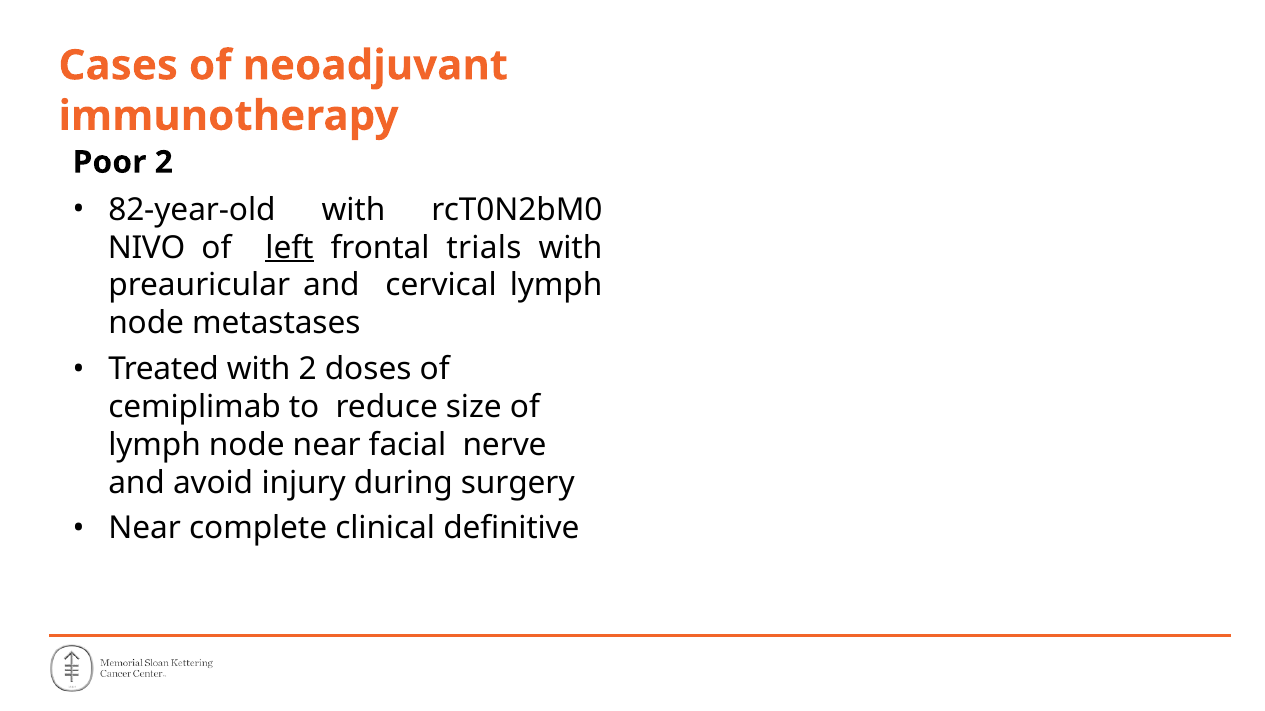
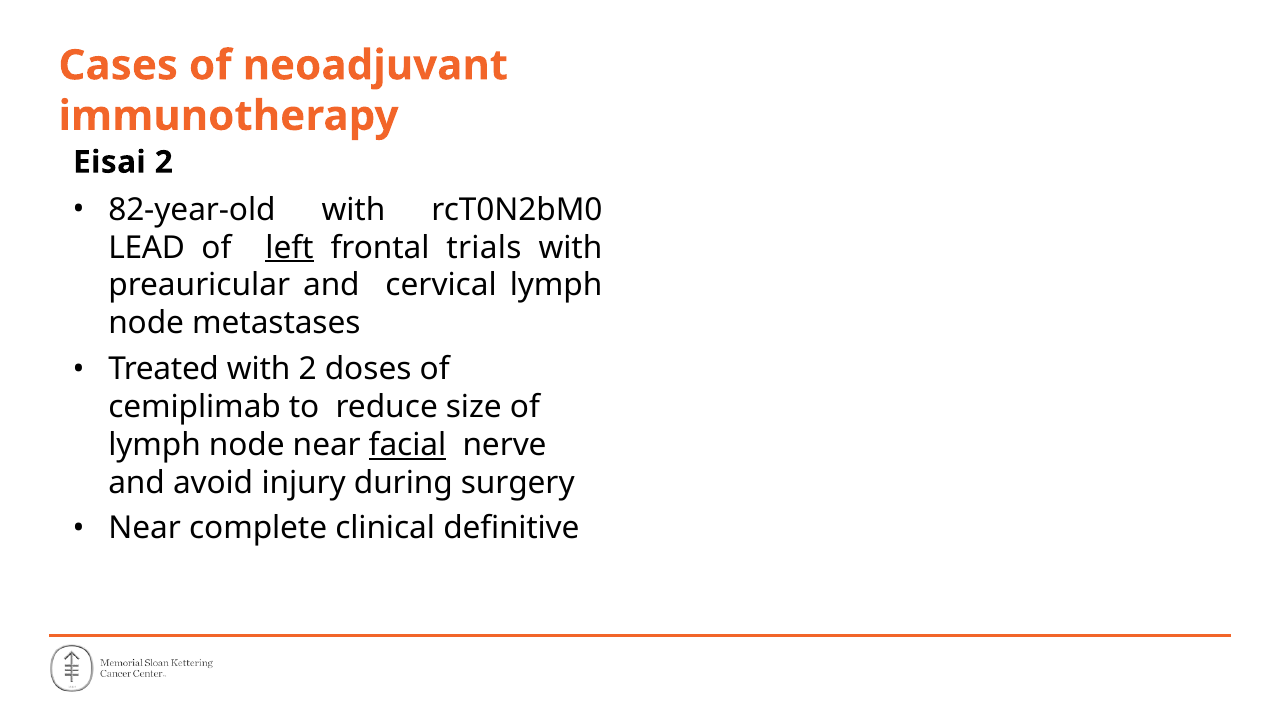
Poor: Poor -> Eisai (109, 162)
NIVO: NIVO -> LEAD (147, 248)
facial underline: none -> present (407, 445)
